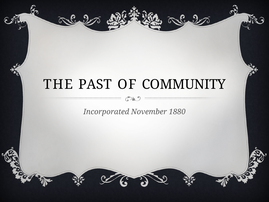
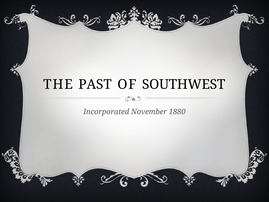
COMMUNITY: COMMUNITY -> SOUTHWEST (184, 84)
